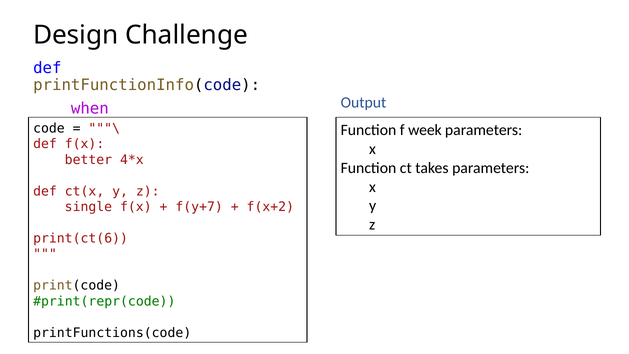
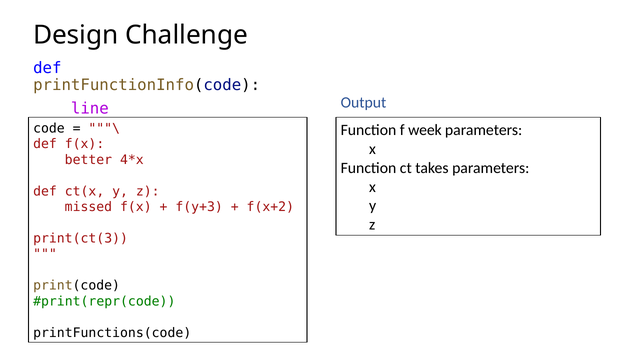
when: when -> line (90, 109)
single: single -> missed (88, 207)
f(y+7: f(y+7 -> f(y+3 (199, 207)
print(ct(6: print(ct(6 -> print(ct(3 (81, 238)
